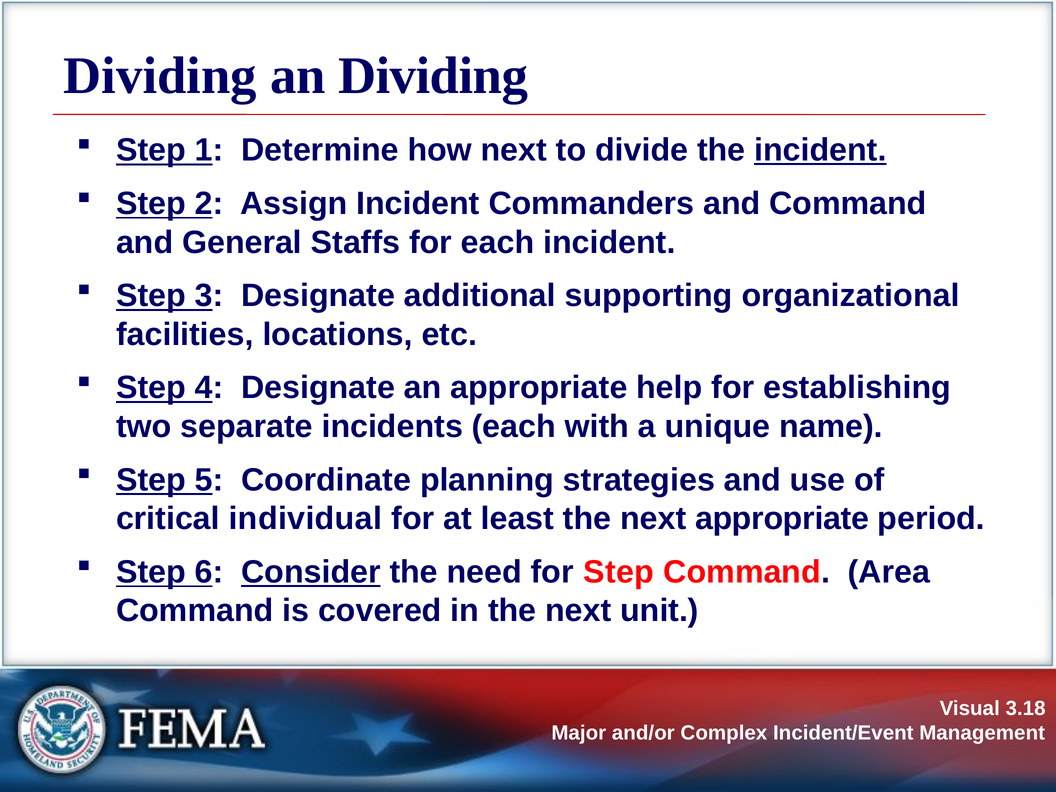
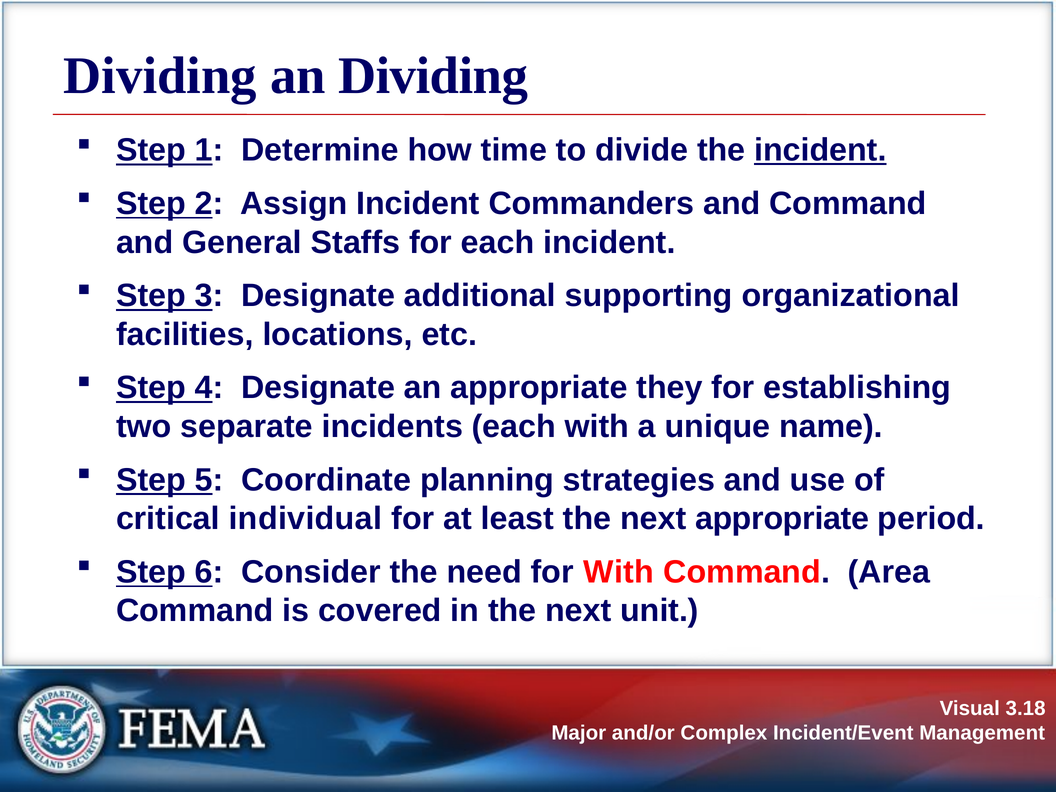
how next: next -> time (514, 150)
help: help -> they (669, 388)
Consider underline: present -> none (311, 572)
for Step: Step -> With (619, 572)
